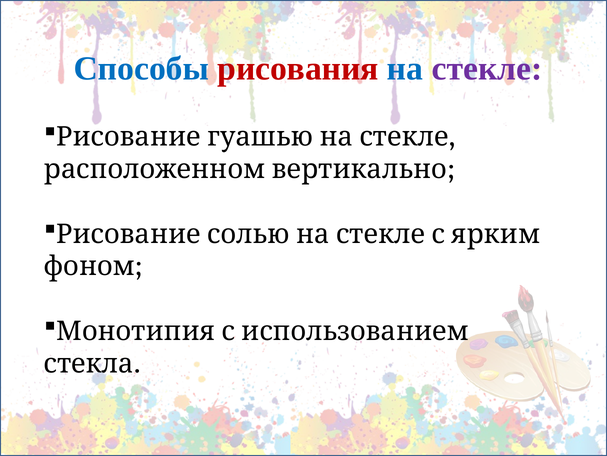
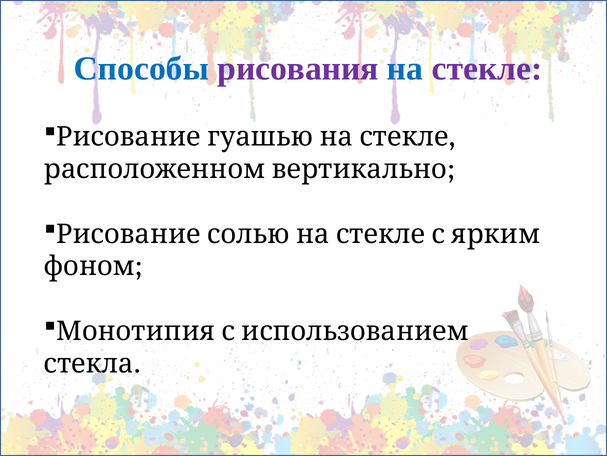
рисования colour: red -> purple (298, 68)
